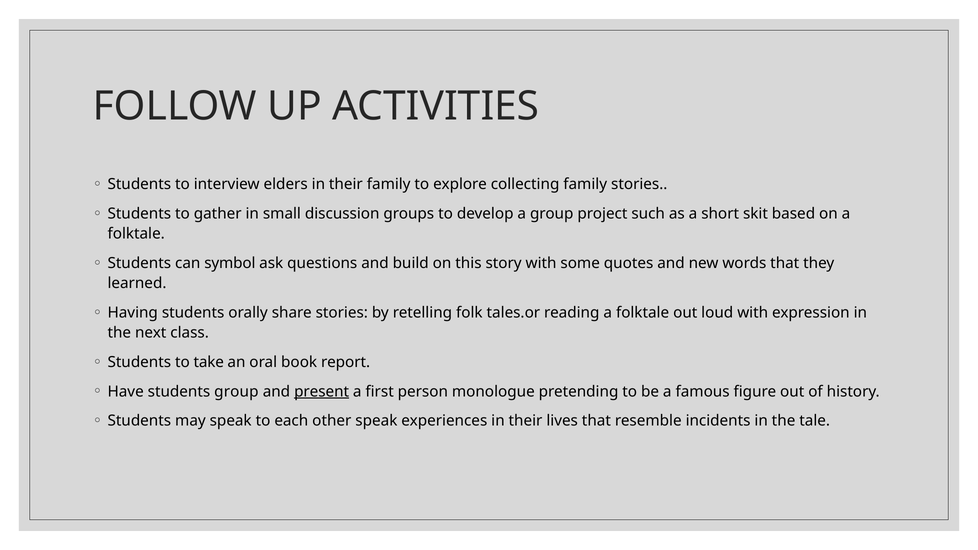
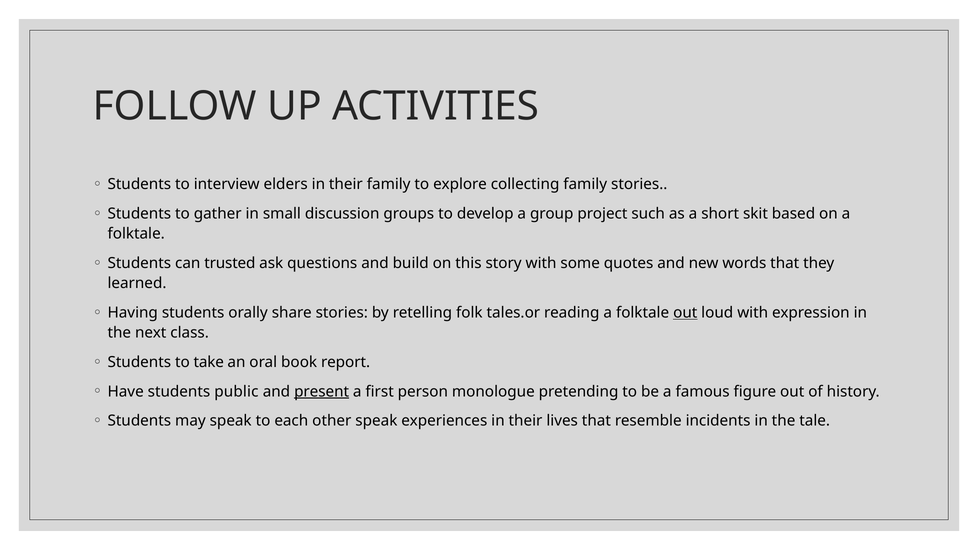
symbol: symbol -> trusted (230, 263)
out underline: none -> present (685, 313)
students group: group -> public (236, 392)
